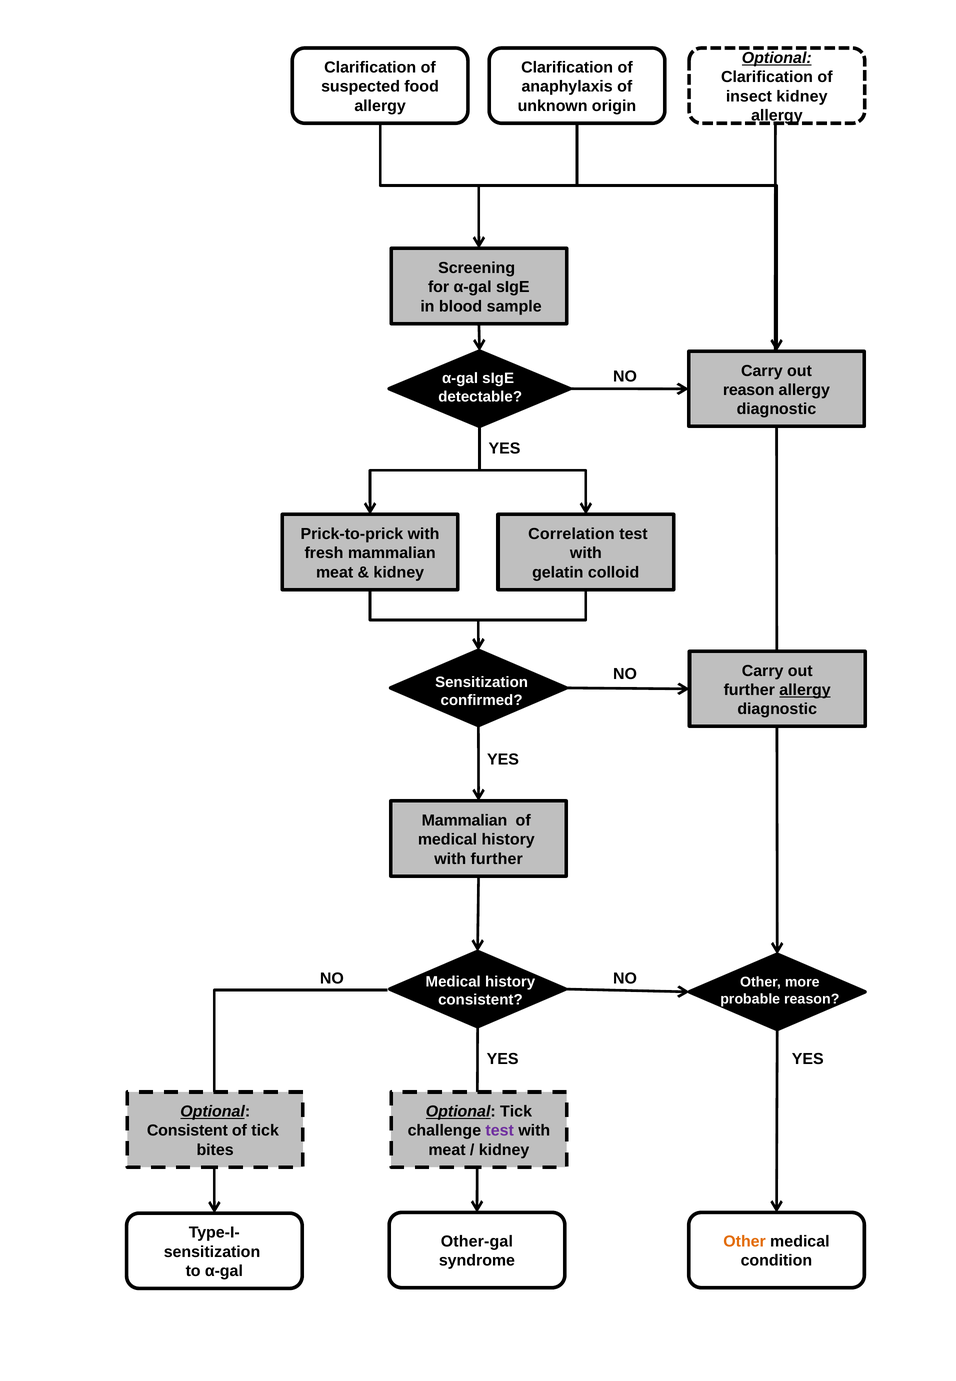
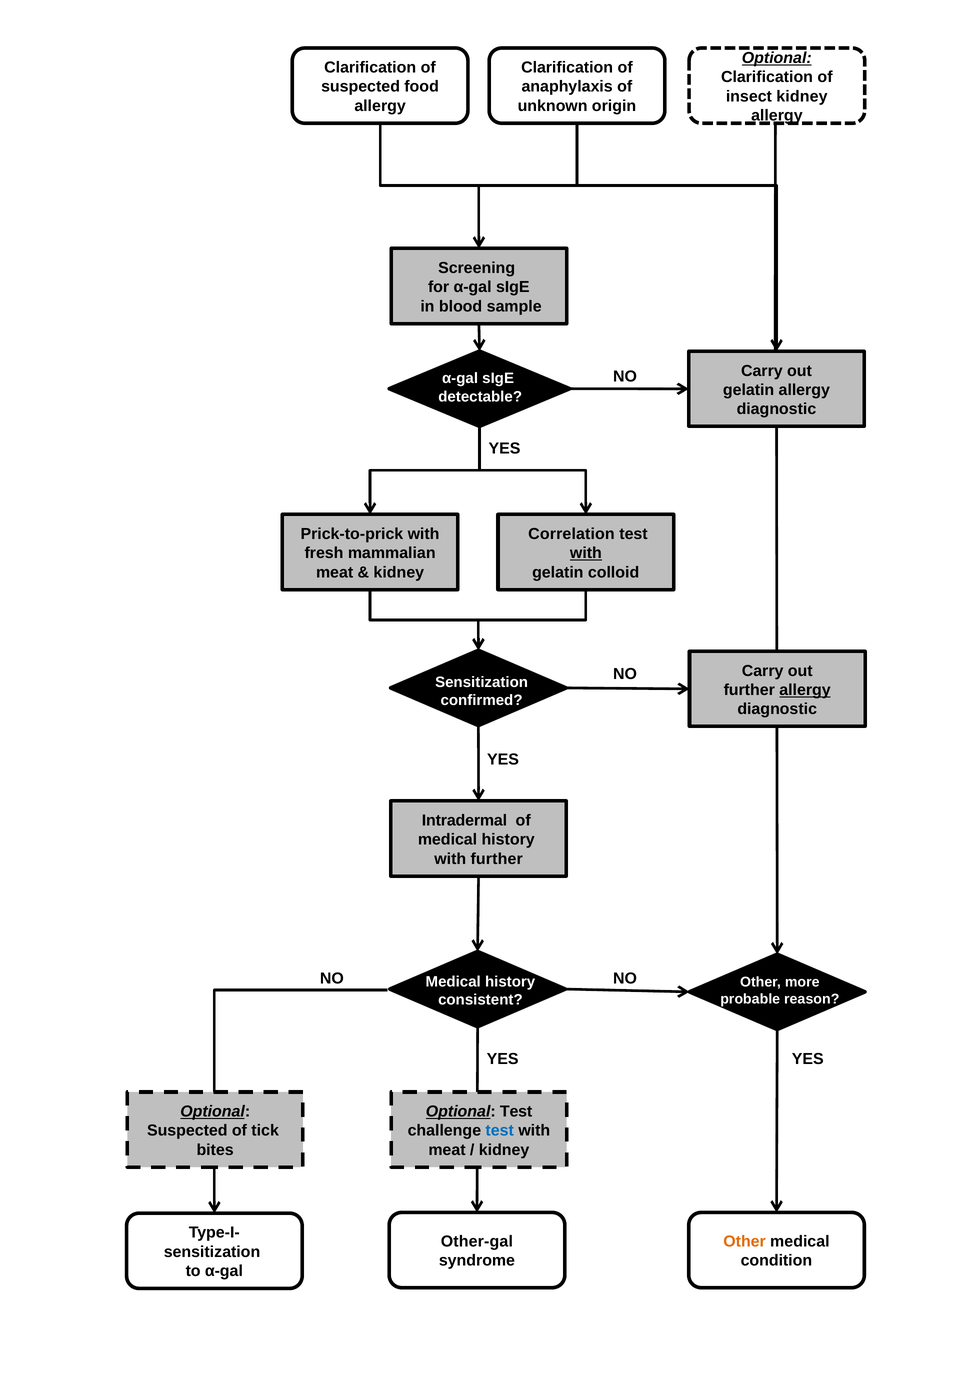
reason: reason -> gelatin (749, 390)
with underline: none -> present (586, 553)
Mammalian: Mammalian -> Intradermal (464, 820)
Optional Tick: Tick -> Test (516, 1111)
Consistent: Consistent -> Suspected (187, 1131)
test colour: purple -> blue (500, 1131)
